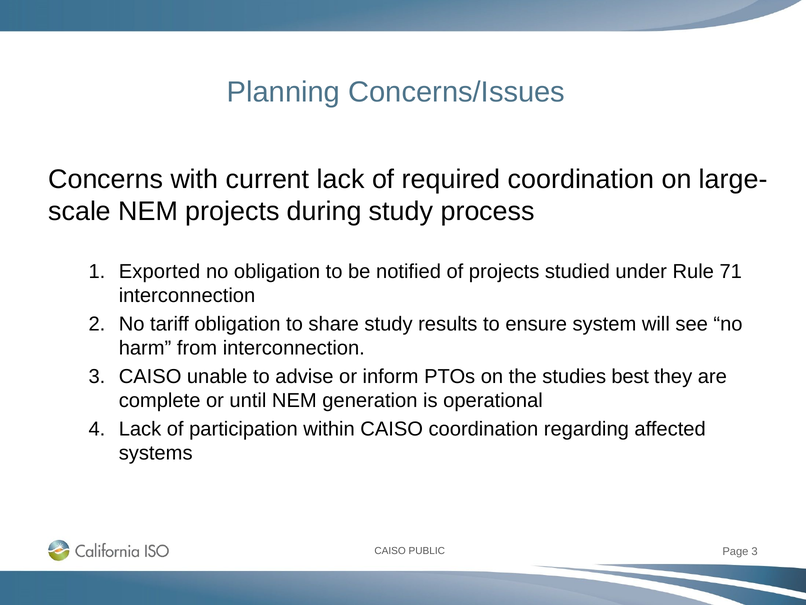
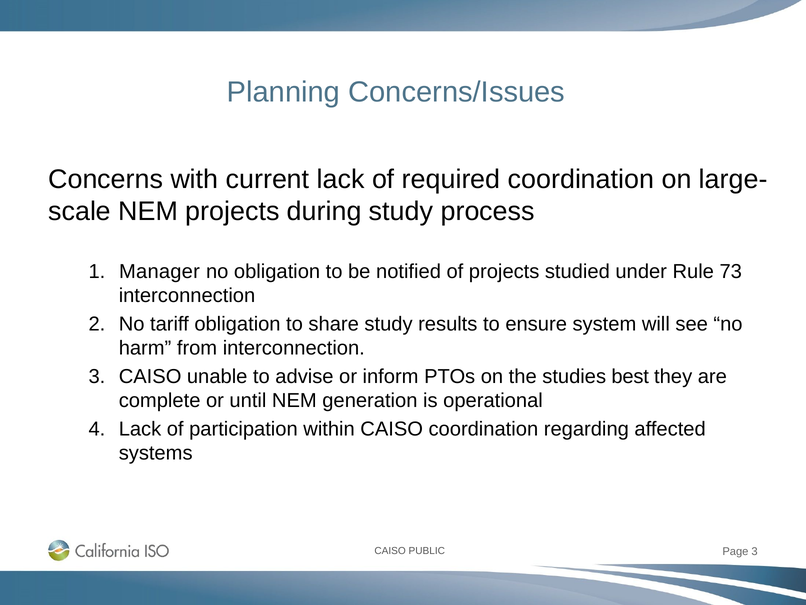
Exported: Exported -> Manager (159, 271)
71: 71 -> 73 (731, 271)
